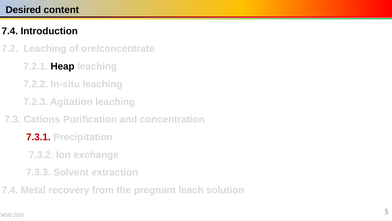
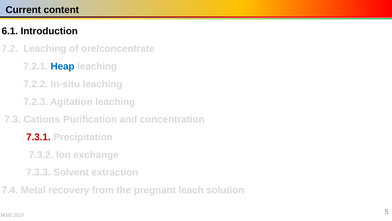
Desired: Desired -> Current (23, 10)
7.4: 7.4 -> 6.1 (10, 31)
Heap colour: black -> blue (63, 66)
